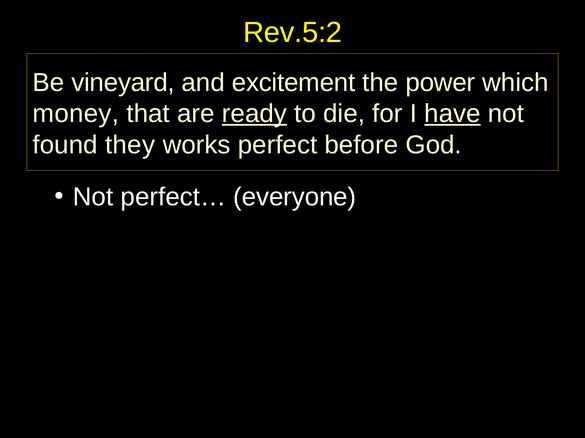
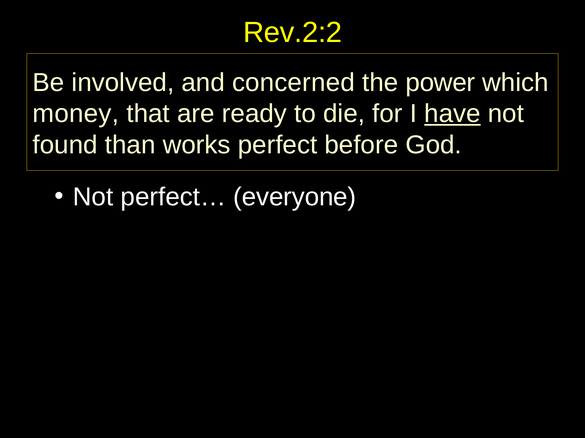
Rev.5:2: Rev.5:2 -> Rev.2:2 (293, 32)
vineyard: vineyard -> involved (123, 83)
excitement: excitement -> concerned (293, 83)
ready underline: present -> none (254, 114)
they: they -> than (130, 145)
